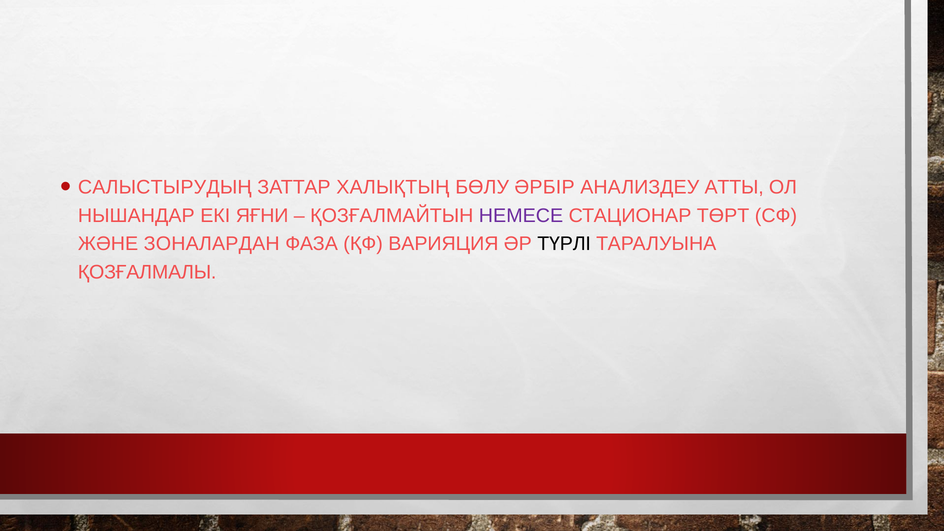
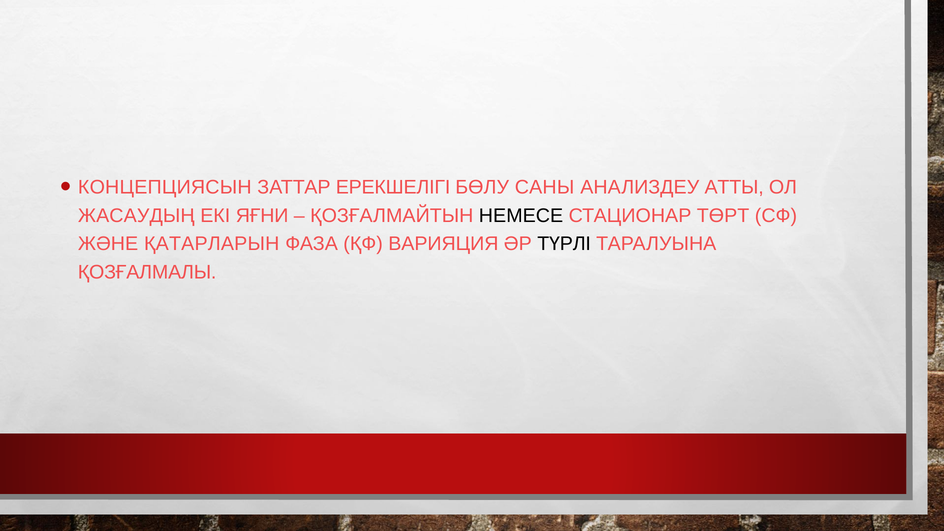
САЛЫСТЫРУДЫҢ: САЛЫСТЫРУДЫҢ -> КОНЦЕПЦИЯСЫН (165, 187)
ХАЛЫҚТЫҢ: ХАЛЫҚТЫҢ -> ЕРЕКШЕЛІГІ (393, 187)
ӘРБІР: ӘРБІР -> САНЫ (545, 187)
НЫШАНДАР: НЫШАНДАР -> ЖАСАУДЫҢ (136, 216)
НЕМЕСЕ colour: purple -> black (521, 216)
ЗОНАЛАРДАН: ЗОНАЛАРДАН -> ҚАТАРЛАРЫН (212, 244)
